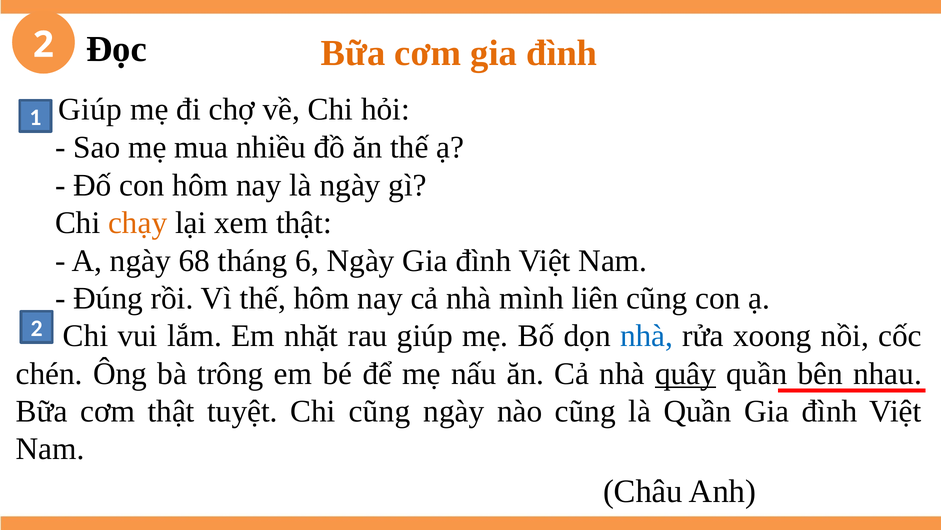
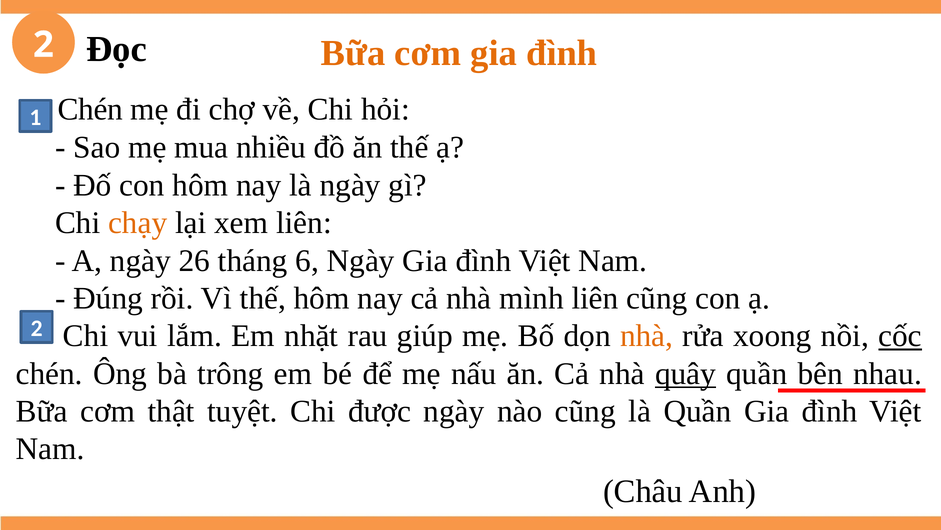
Giúp: Giúp -> Chén (90, 109)
xem thật: thật -> liên (304, 223)
68: 68 -> 26 (194, 260)
nhà colour: blue -> orange (647, 336)
cốc underline: none -> present (900, 336)
Chi cũng: cũng -> được (380, 411)
